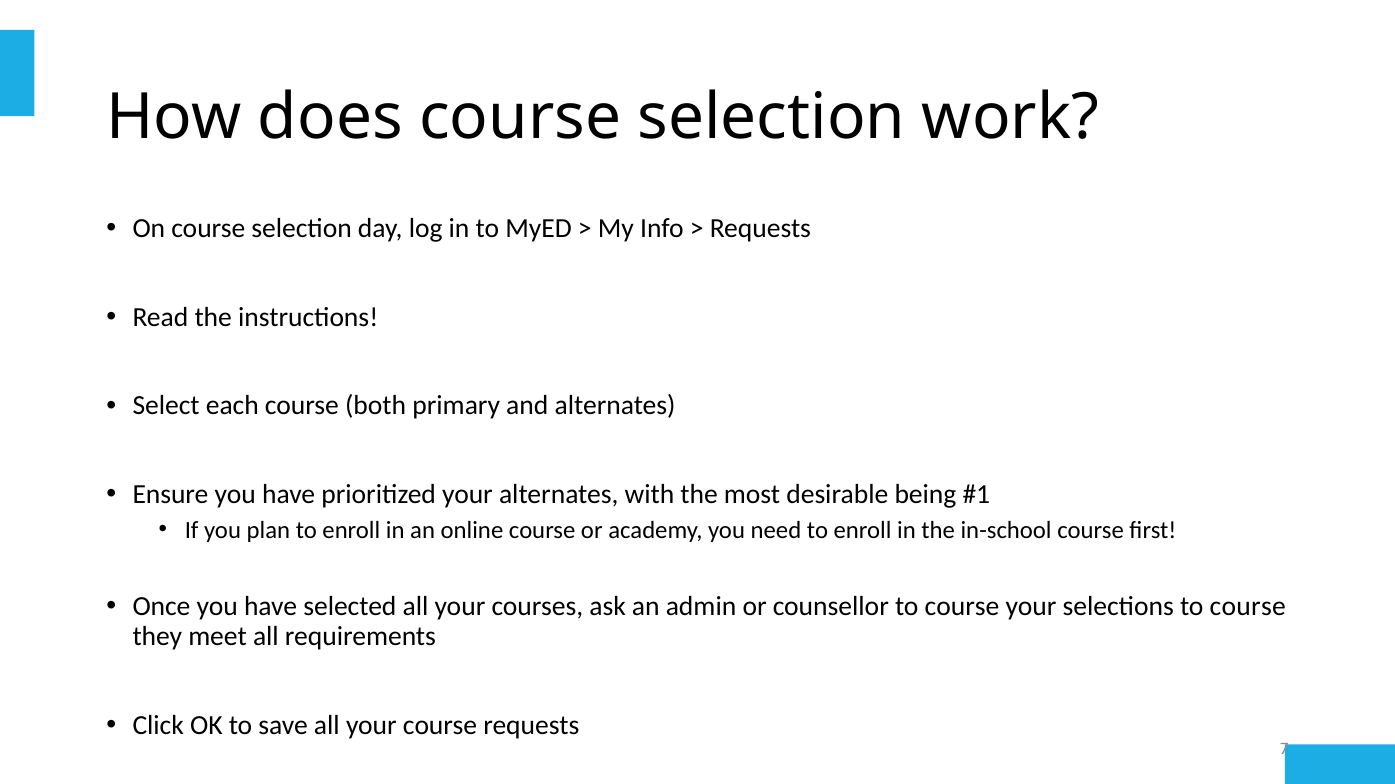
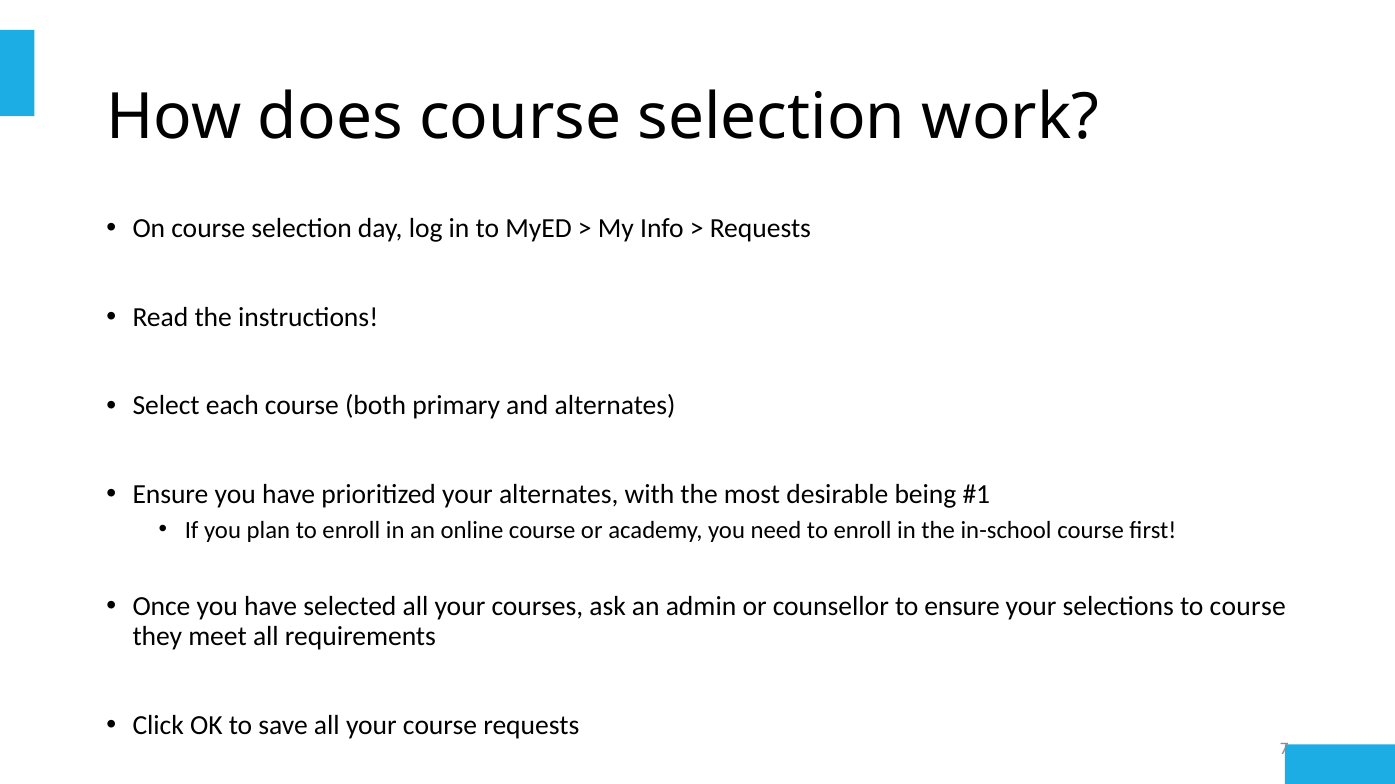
counsellor to course: course -> ensure (962, 607)
